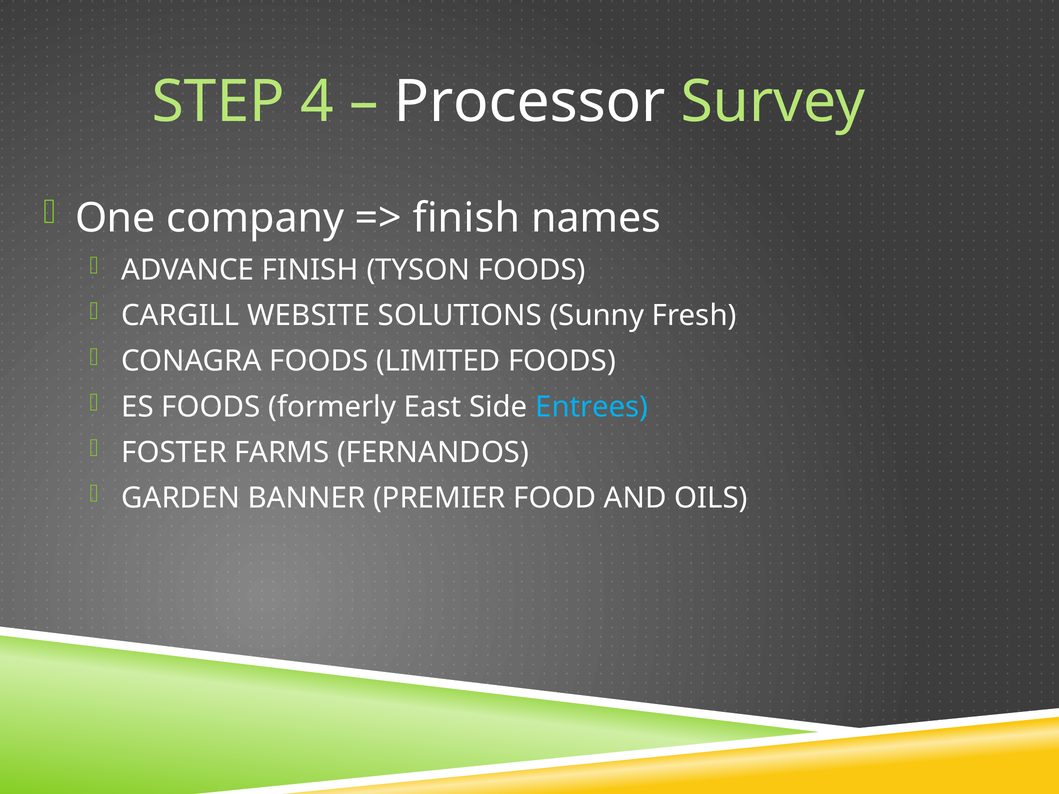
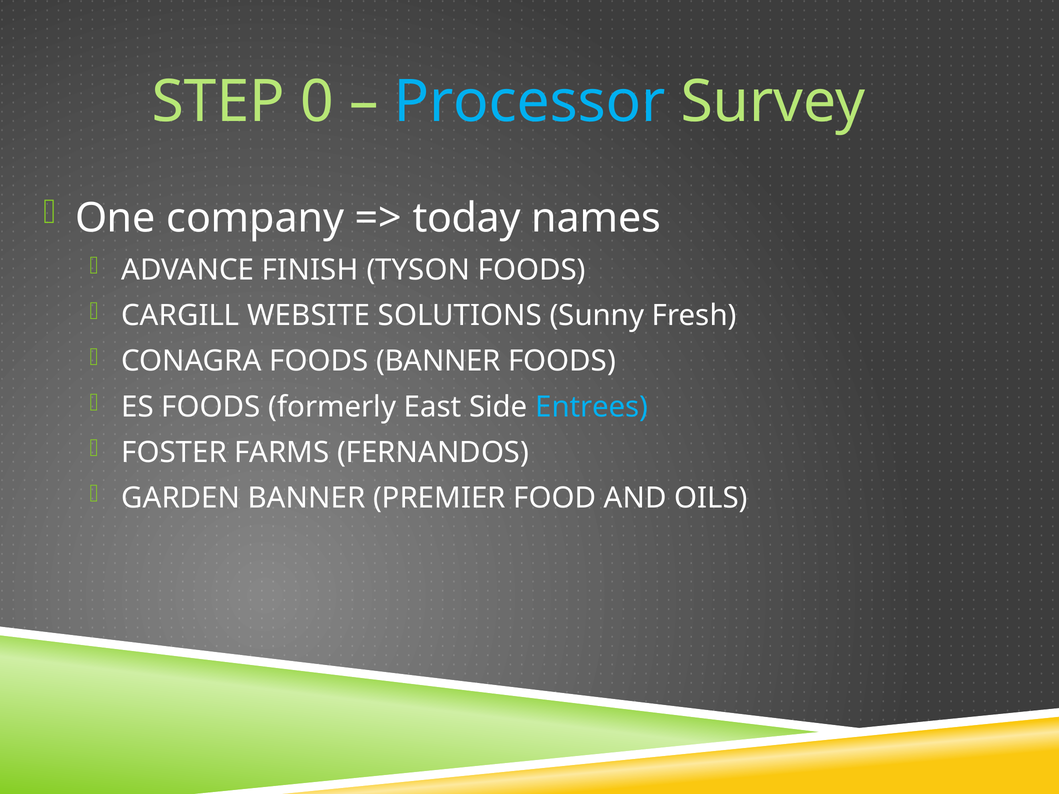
4: 4 -> 0 (317, 102)
Processor colour: white -> light blue (530, 102)
finish: finish -> today (467, 218)
FOODS LIMITED: LIMITED -> BANNER (438, 361)
